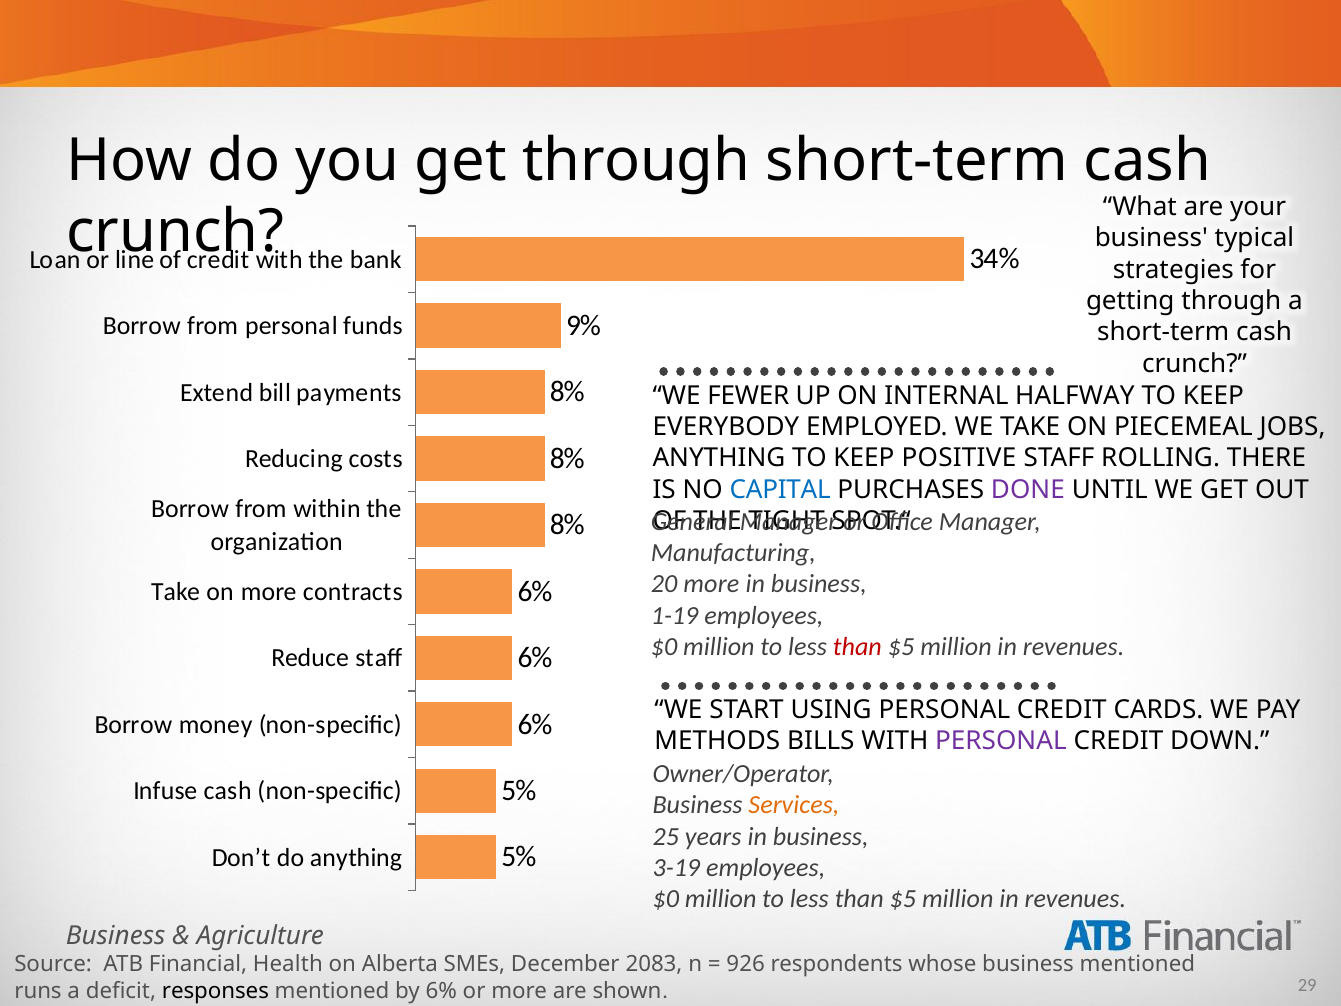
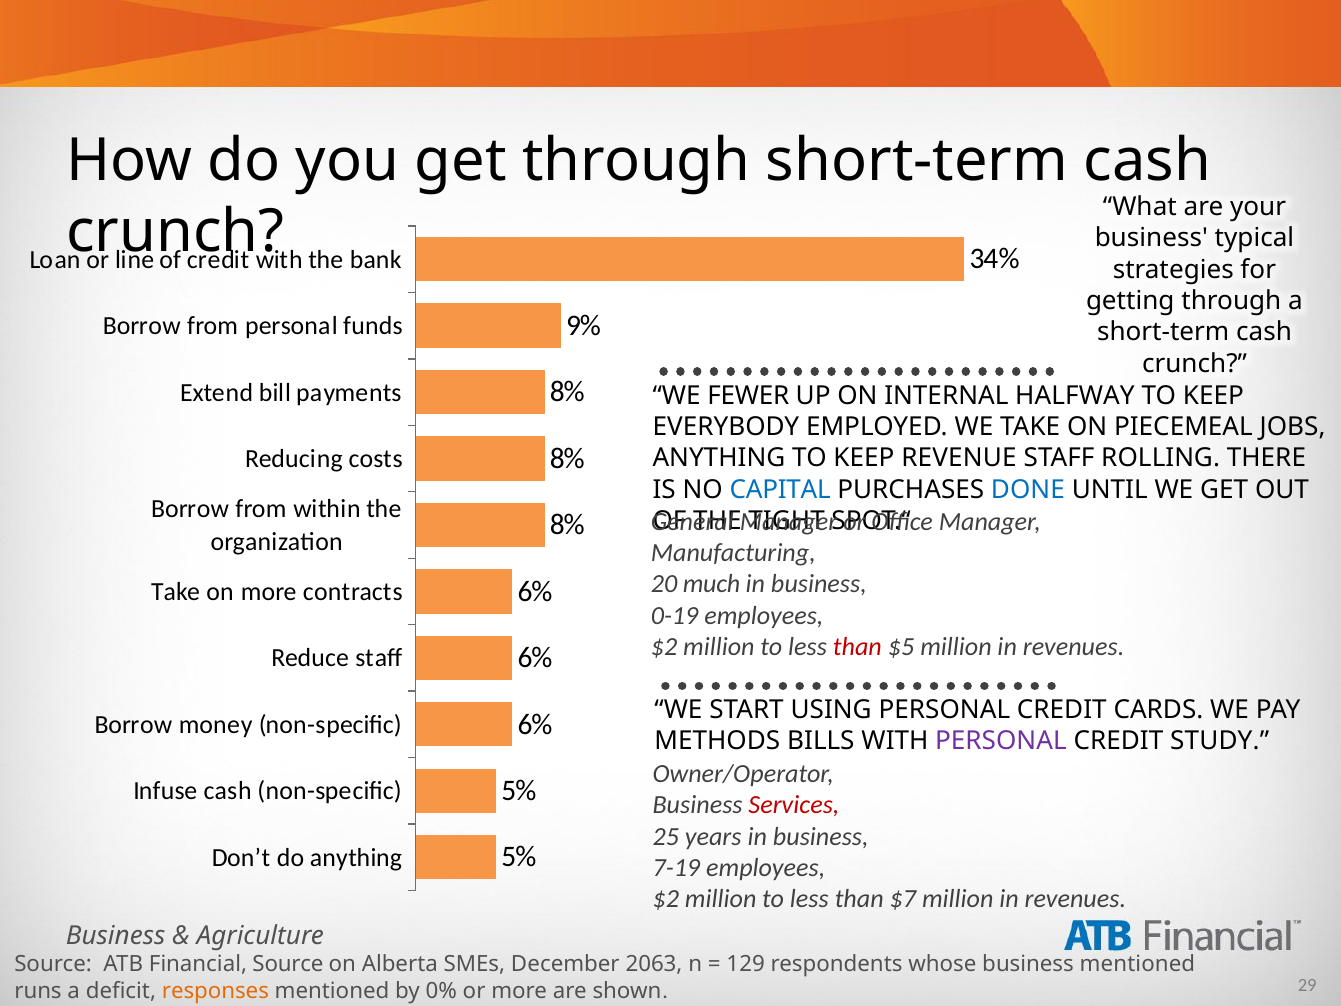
POSITIVE: POSITIVE -> REVENUE (959, 458)
DONE colour: purple -> blue (1028, 489)
20 more: more -> much (712, 584)
1-19: 1-19 -> 0-19 (675, 615)
$0: $0 -> $2 (664, 647)
DOWN: DOWN -> STUDY (1220, 741)
Services colour: orange -> red (794, 805)
3-19: 3-19 -> 7-19 (676, 868)
$0: $0 -> $2 (666, 899)
$5: $5 -> $7 (903, 899)
Financial Health: Health -> Source (288, 964)
2083: 2083 -> 2063 (654, 964)
926: 926 -> 129 (746, 964)
responses colour: black -> orange (215, 991)
by 6%: 6% -> 0% (441, 991)
